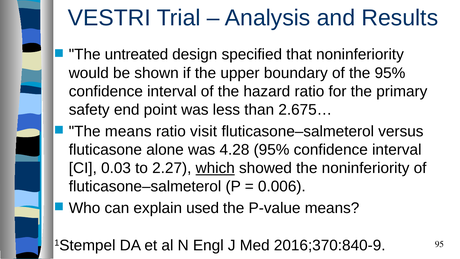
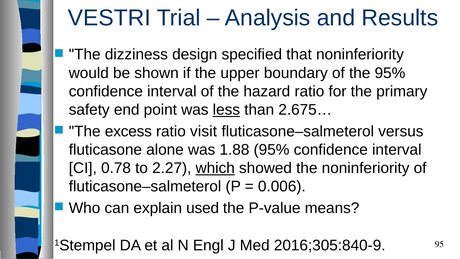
untreated: untreated -> dizziness (136, 55)
less underline: none -> present (226, 110)
The means: means -> excess (128, 131)
4.28: 4.28 -> 1.88 (234, 150)
0.03: 0.03 -> 0.78 (116, 168)
2016;370:840-9: 2016;370:840-9 -> 2016;305:840-9 (330, 245)
